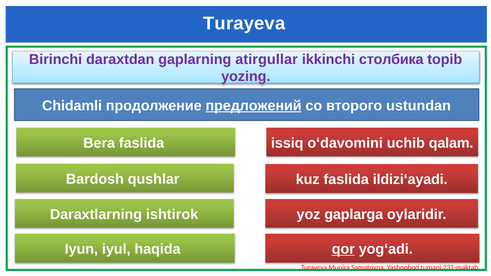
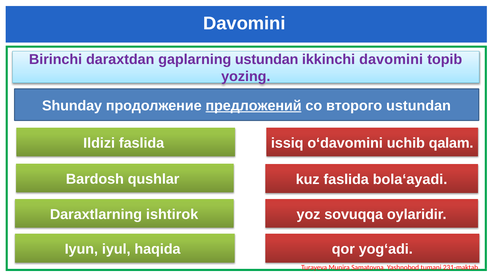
Turayeva: Turayeva -> Davomini (244, 23)
gaplarning atirgullar: atirgullar -> ustundan (267, 59)
ikkinchi столбика: столбика -> davomini (391, 59)
Chidamli: Chidamli -> Shunday (72, 106)
Bera: Bera -> Ildizi (99, 143)
ildizi‘ayadi: ildizi‘ayadi -> bola‘ayadi (410, 180)
gaplarga: gaplarga -> sovuqqa (354, 214)
qor underline: present -> none (343, 249)
